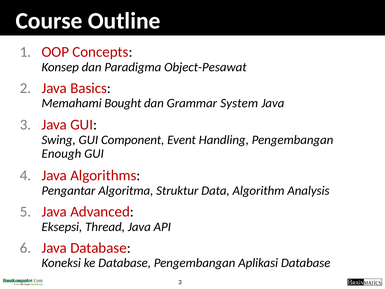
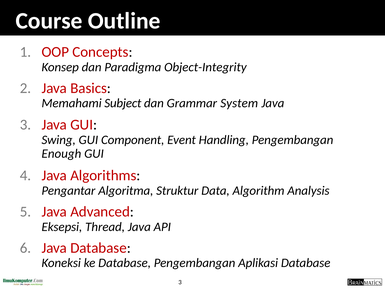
Object-Pesawat: Object-Pesawat -> Object-Integrity (205, 67)
Bought: Bought -> Subject (123, 103)
